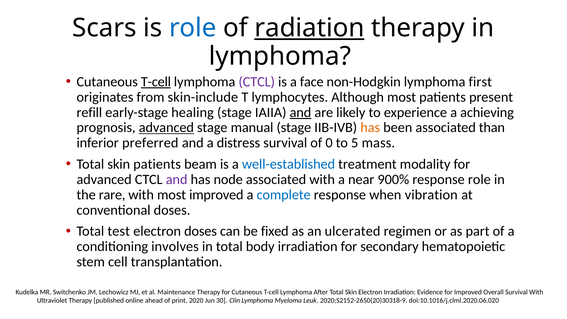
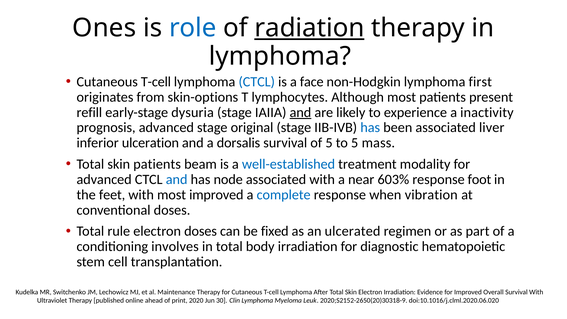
Scars: Scars -> Ones (104, 28)
T-cell underline: present -> none (156, 82)
CTCL colour: purple -> blue (257, 82)
skin-include: skin-include -> skin-options (203, 97)
healing: healing -> dysuria (193, 112)
achieving: achieving -> inactivity (487, 112)
advanced underline: present -> none (166, 128)
manual: manual -> original (252, 128)
has colour: orange -> blue (370, 128)
than: than -> liver (492, 128)
preferred: preferred -> ulceration (150, 143)
distress: distress -> dorsalis (238, 143)
of 0: 0 -> 5 (329, 143)
and colour: purple -> blue (177, 179)
900%: 900% -> 603% (393, 179)
response role: role -> foot (479, 179)
rare: rare -> feet (112, 195)
test: test -> rule (119, 231)
secondary: secondary -> diagnostic (389, 247)
